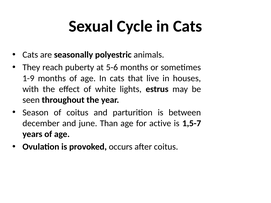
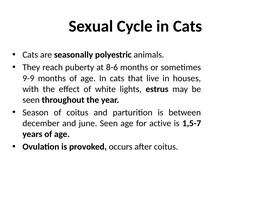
5-6: 5-6 -> 8-6 (112, 67)
1-9: 1-9 -> 9-9 (28, 78)
june Than: Than -> Seen (109, 123)
